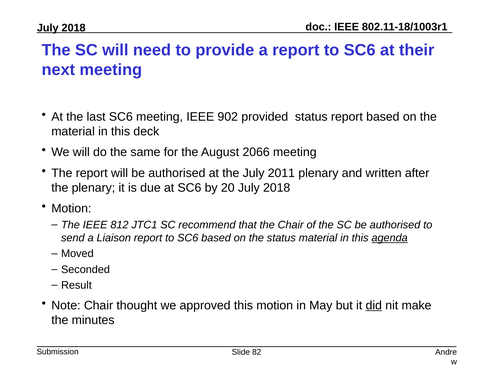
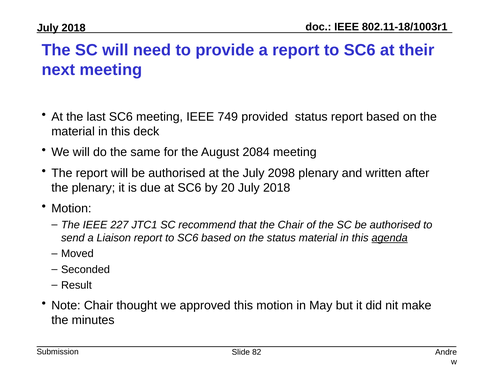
902: 902 -> 749 (228, 117)
2066: 2066 -> 2084 (256, 152)
2011: 2011 -> 2098 (281, 173)
812: 812 -> 227 (119, 225)
did underline: present -> none (374, 305)
